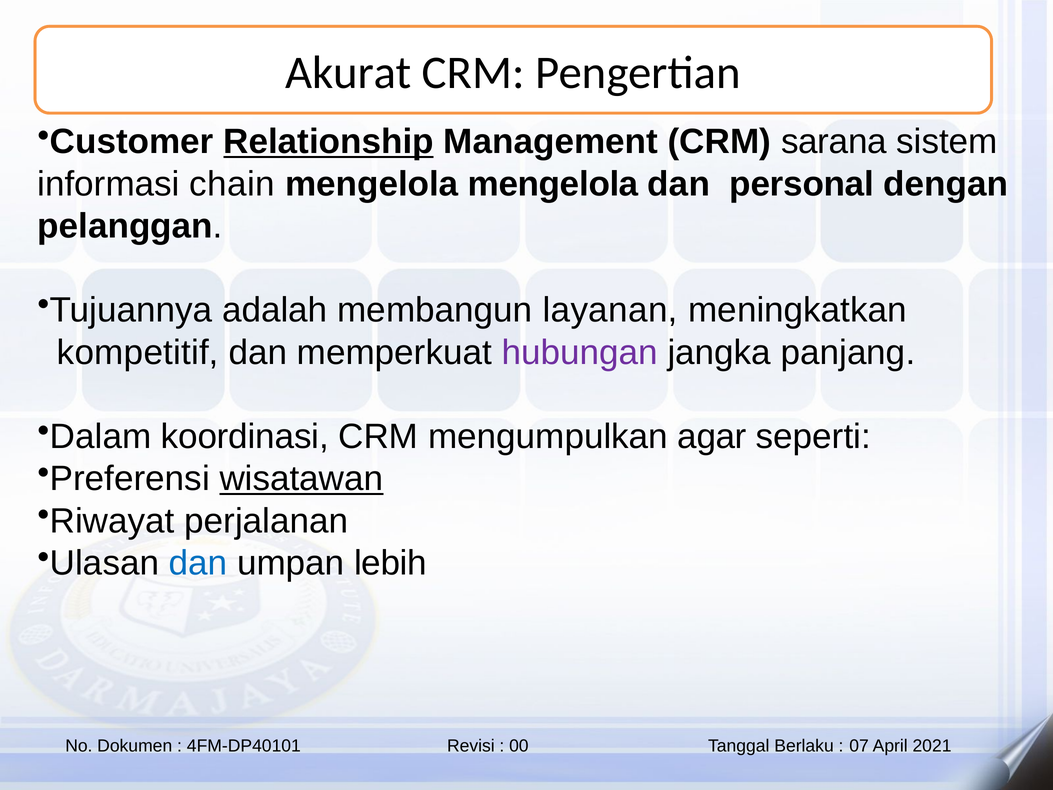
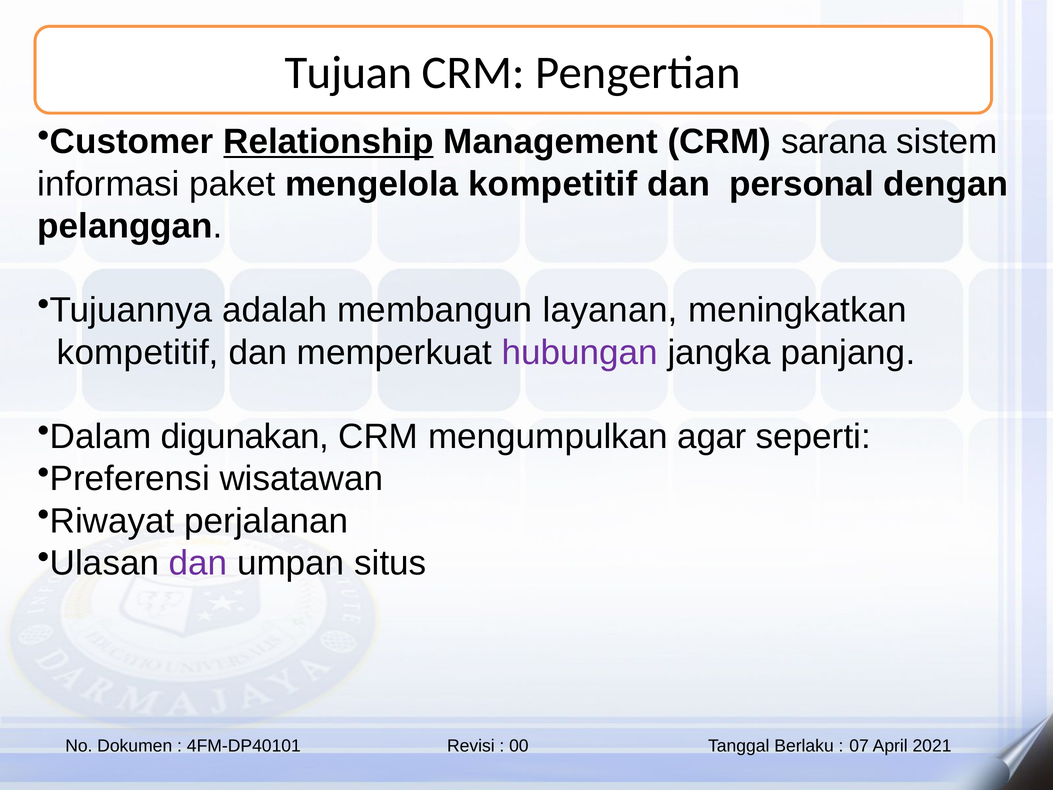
Akurat: Akurat -> Tujuan (349, 73)
chain: chain -> paket (232, 184)
mengelola mengelola: mengelola -> kompetitif (553, 184)
koordinasi: koordinasi -> digunakan (245, 437)
wisatawan underline: present -> none (301, 479)
dan colour: blue -> purple (198, 563)
lebih: lebih -> situs (390, 563)
